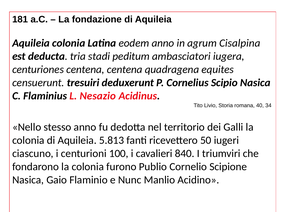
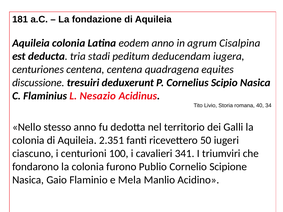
ambasciatori: ambasciatori -> deducendam (181, 56)
censuerunt: censuerunt -> discussione (38, 83)
5.813: 5.813 -> 2.351 (112, 140)
840: 840 -> 341 (185, 154)
Nunc: Nunc -> Mela (130, 180)
